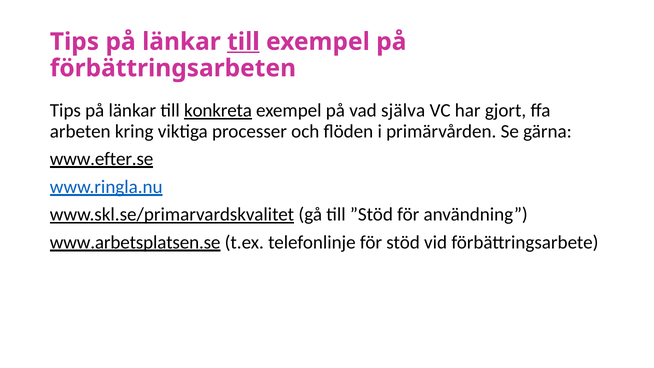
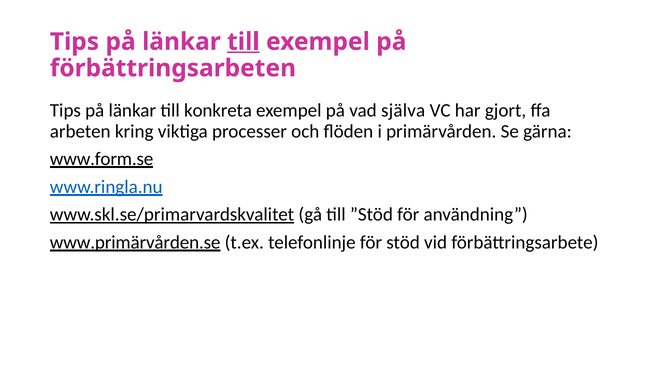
konkreta underline: present -> none (218, 111)
www.efter.se: www.efter.se -> www.form.se (102, 159)
www.arbetsplatsen.se: www.arbetsplatsen.se -> www.primärvården.se (135, 242)
